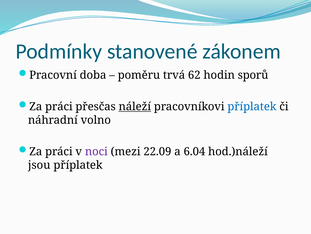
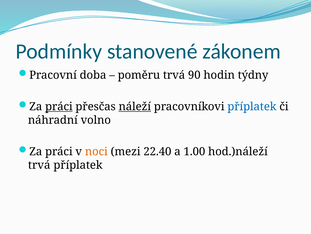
62: 62 -> 90 (194, 75)
sporů: sporů -> týdny (253, 75)
práci underline: none -> present (59, 106)
noci colour: purple -> orange (96, 151)
22.09: 22.09 -> 22.40 (157, 151)
6.04: 6.04 -> 1.00 (194, 151)
jsou: jsou -> trvá (39, 165)
